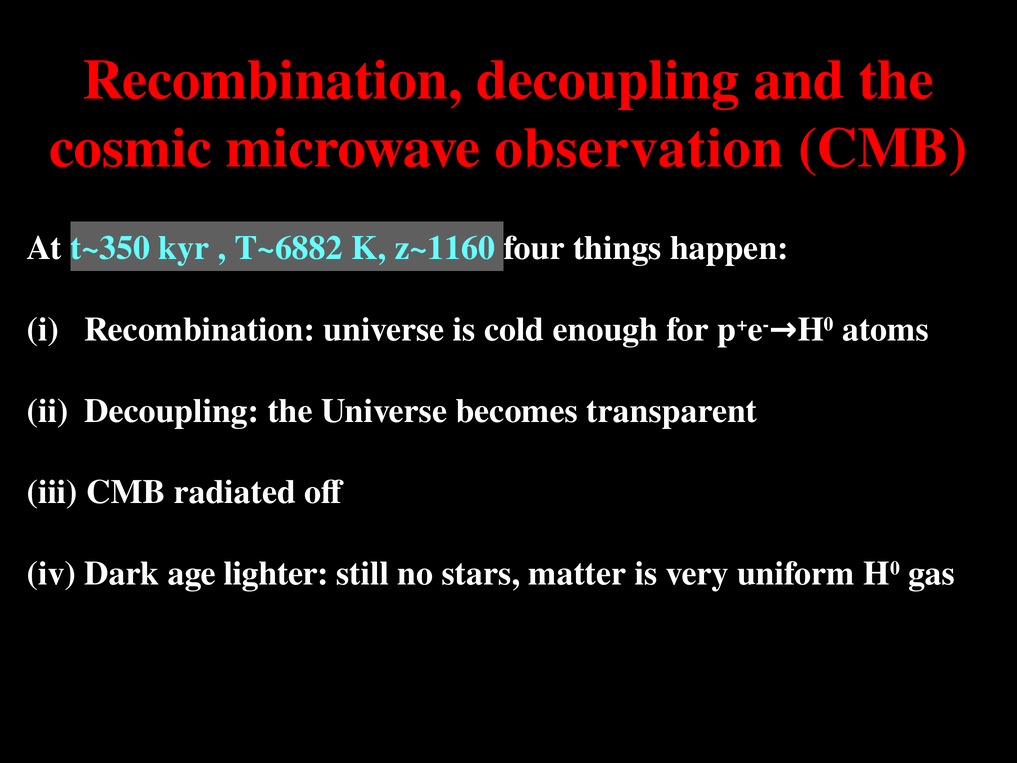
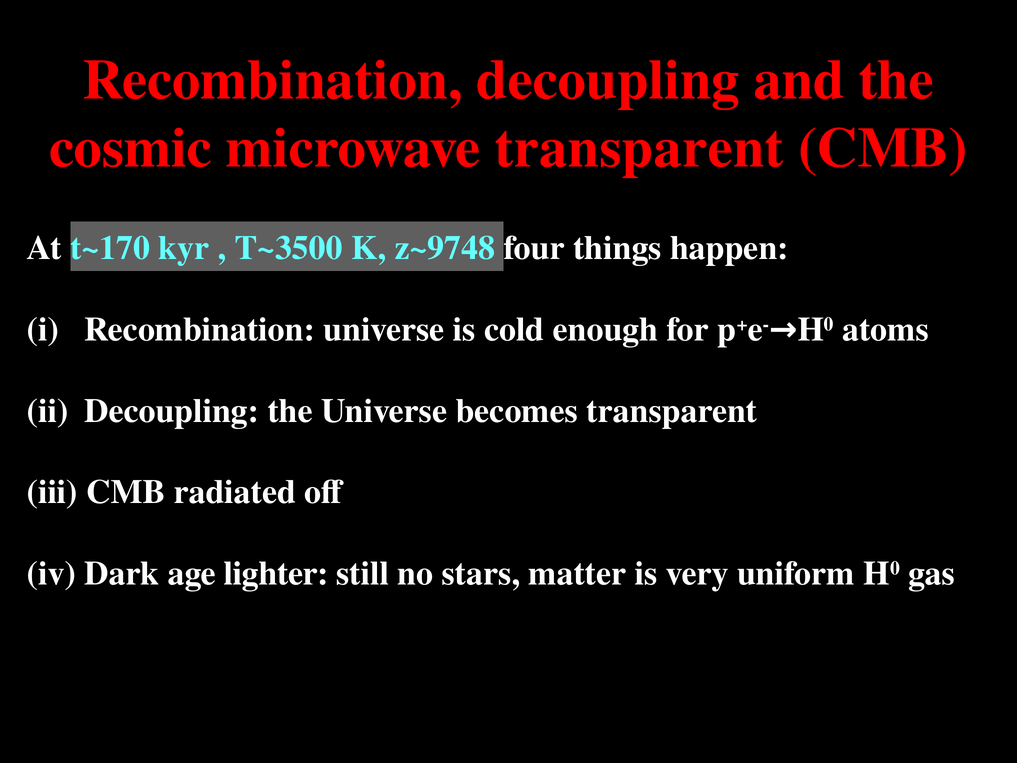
microwave observation: observation -> transparent (639, 148)
t~350: t~350 -> t~170 (110, 248)
T~6882: T~6882 -> T~3500 (289, 248)
z~1160: z~1160 -> z~9748 (445, 248)
